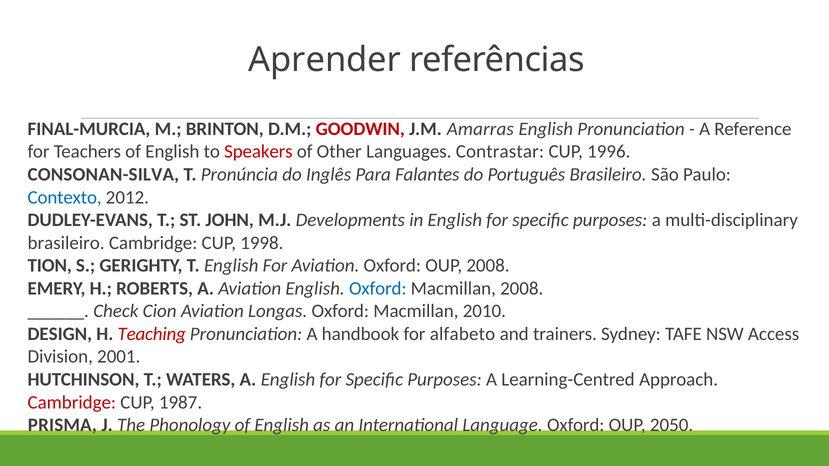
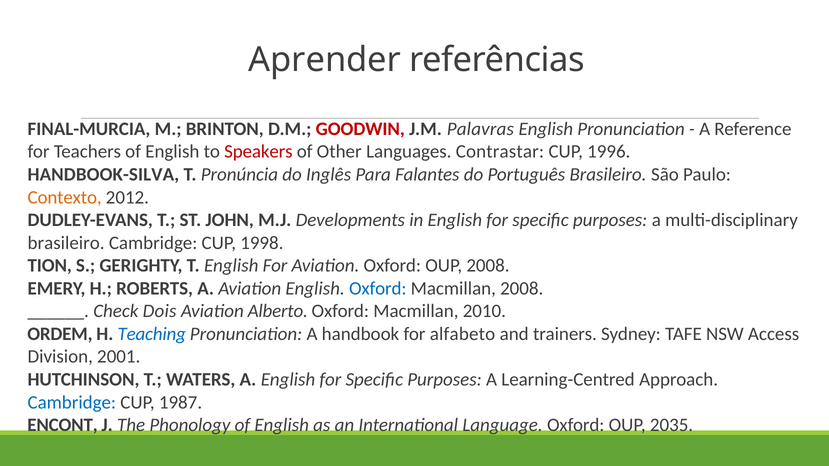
Amarras: Amarras -> Palavras (480, 129)
CONSONAN-SILVA: CONSONAN-SILVA -> HANDBOOK-SILVA (103, 175)
Contexto colour: blue -> orange (65, 197)
Cion: Cion -> Dois (160, 311)
Longas: Longas -> Alberto (278, 311)
DESIGN: DESIGN -> ORDEM (60, 334)
Teaching colour: red -> blue (152, 334)
Cambridge colour: red -> blue (72, 403)
PRISMA: PRISMA -> ENCONT (63, 425)
2050: 2050 -> 2035 (672, 425)
